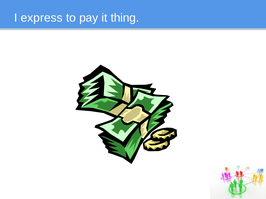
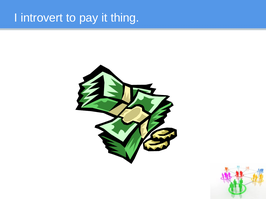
express: express -> introvert (42, 18)
